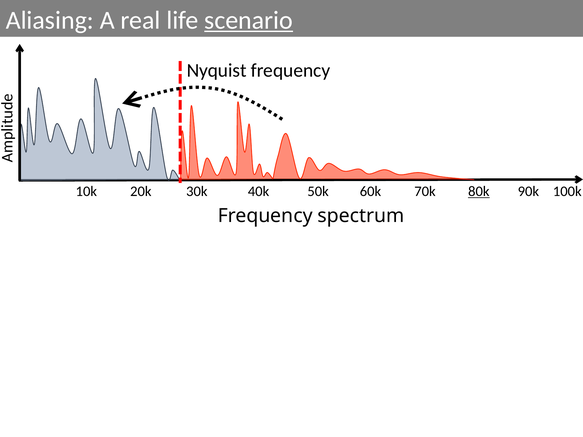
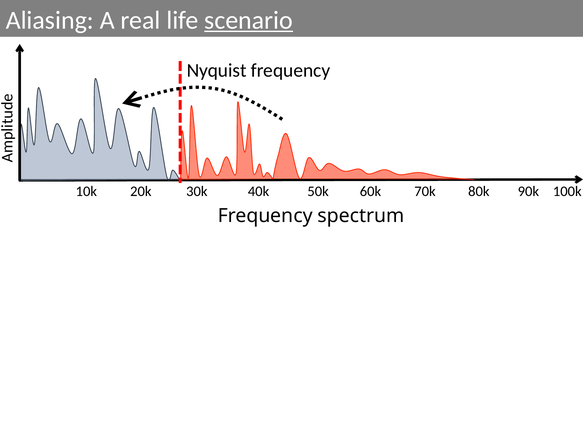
80k underline: present -> none (479, 191)
